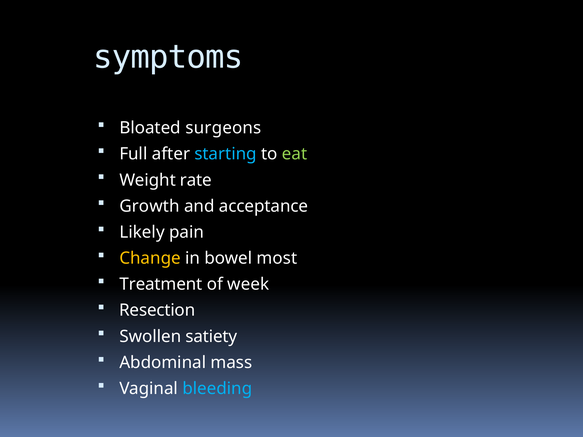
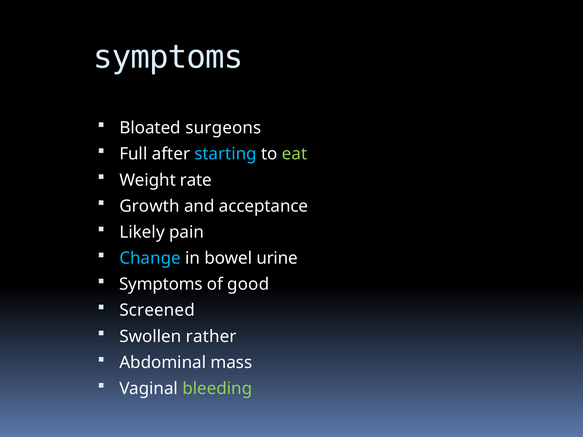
Change colour: yellow -> light blue (150, 258)
most: most -> urine (277, 258)
Treatment: Treatment -> Symptoms (161, 284)
week: week -> good (248, 284)
Resection: Resection -> Screened (157, 311)
satiety: satiety -> rather (211, 337)
bleeding colour: light blue -> light green (217, 389)
